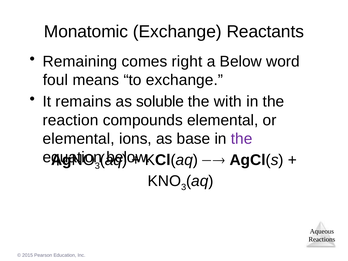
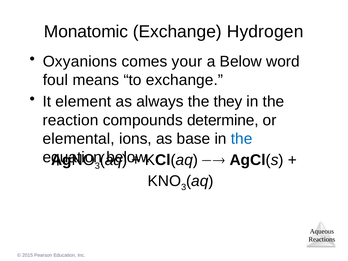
Reactants: Reactants -> Hydrogen (265, 32)
Remaining: Remaining -> Oxyanions (80, 61)
right: right -> your (187, 61)
remains: remains -> element (83, 102)
soluble: soluble -> always (160, 102)
with: with -> they (228, 102)
compounds elemental: elemental -> determine (223, 120)
the colour: purple -> blue (242, 139)
